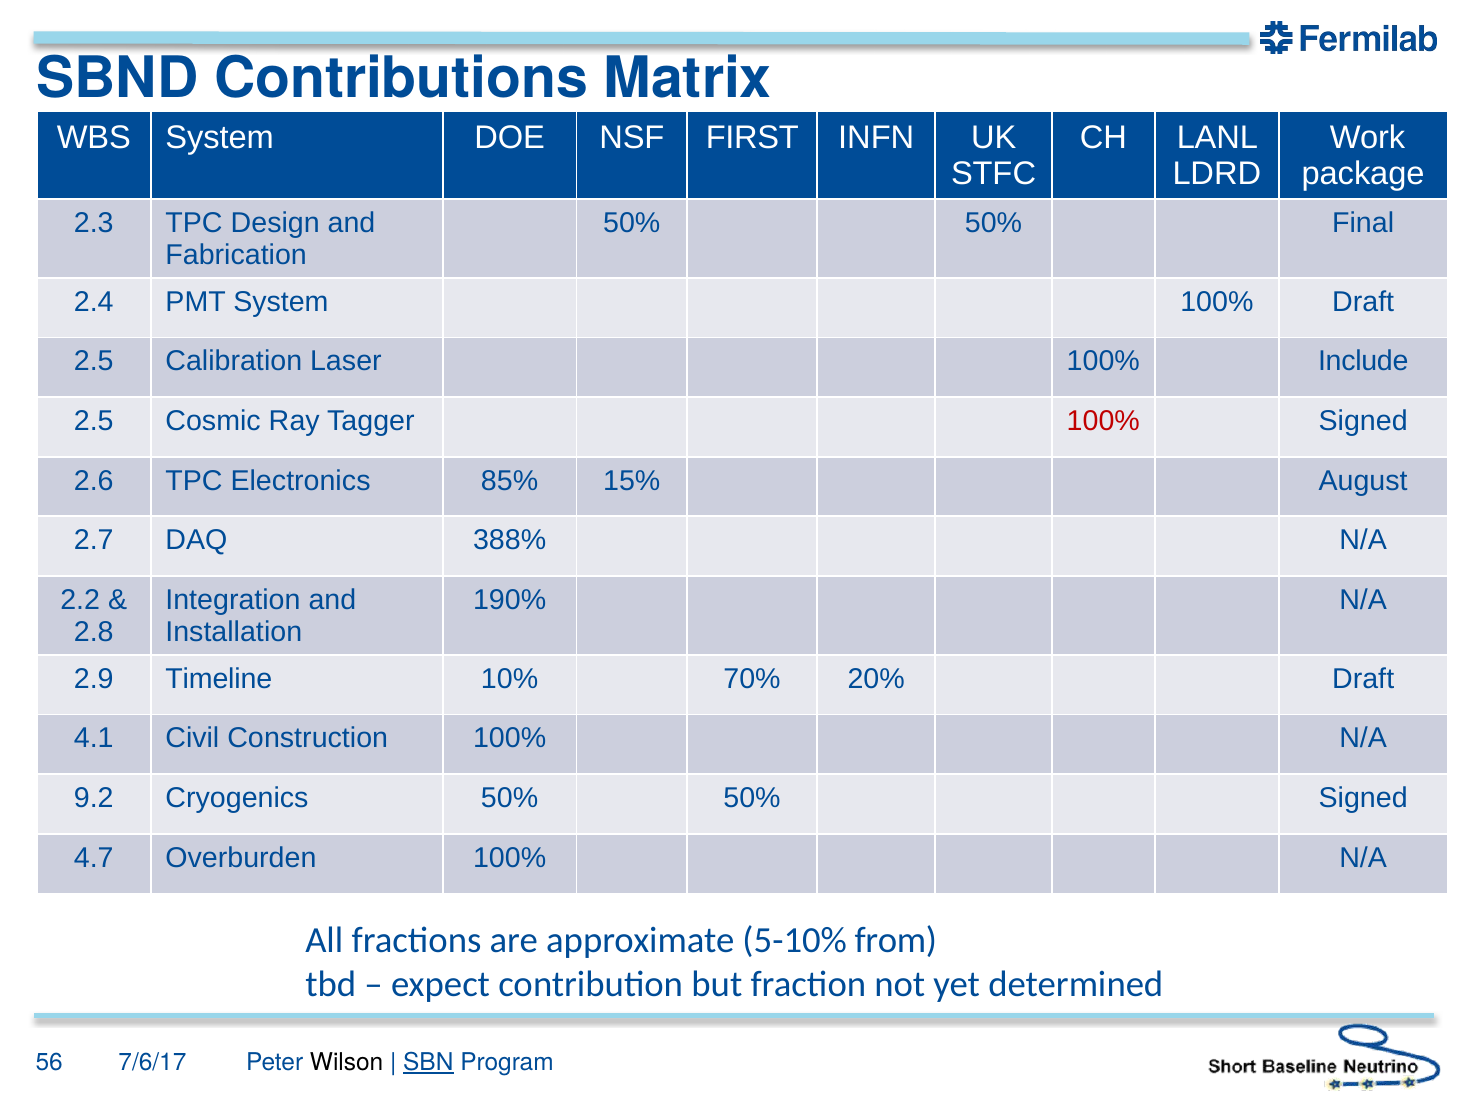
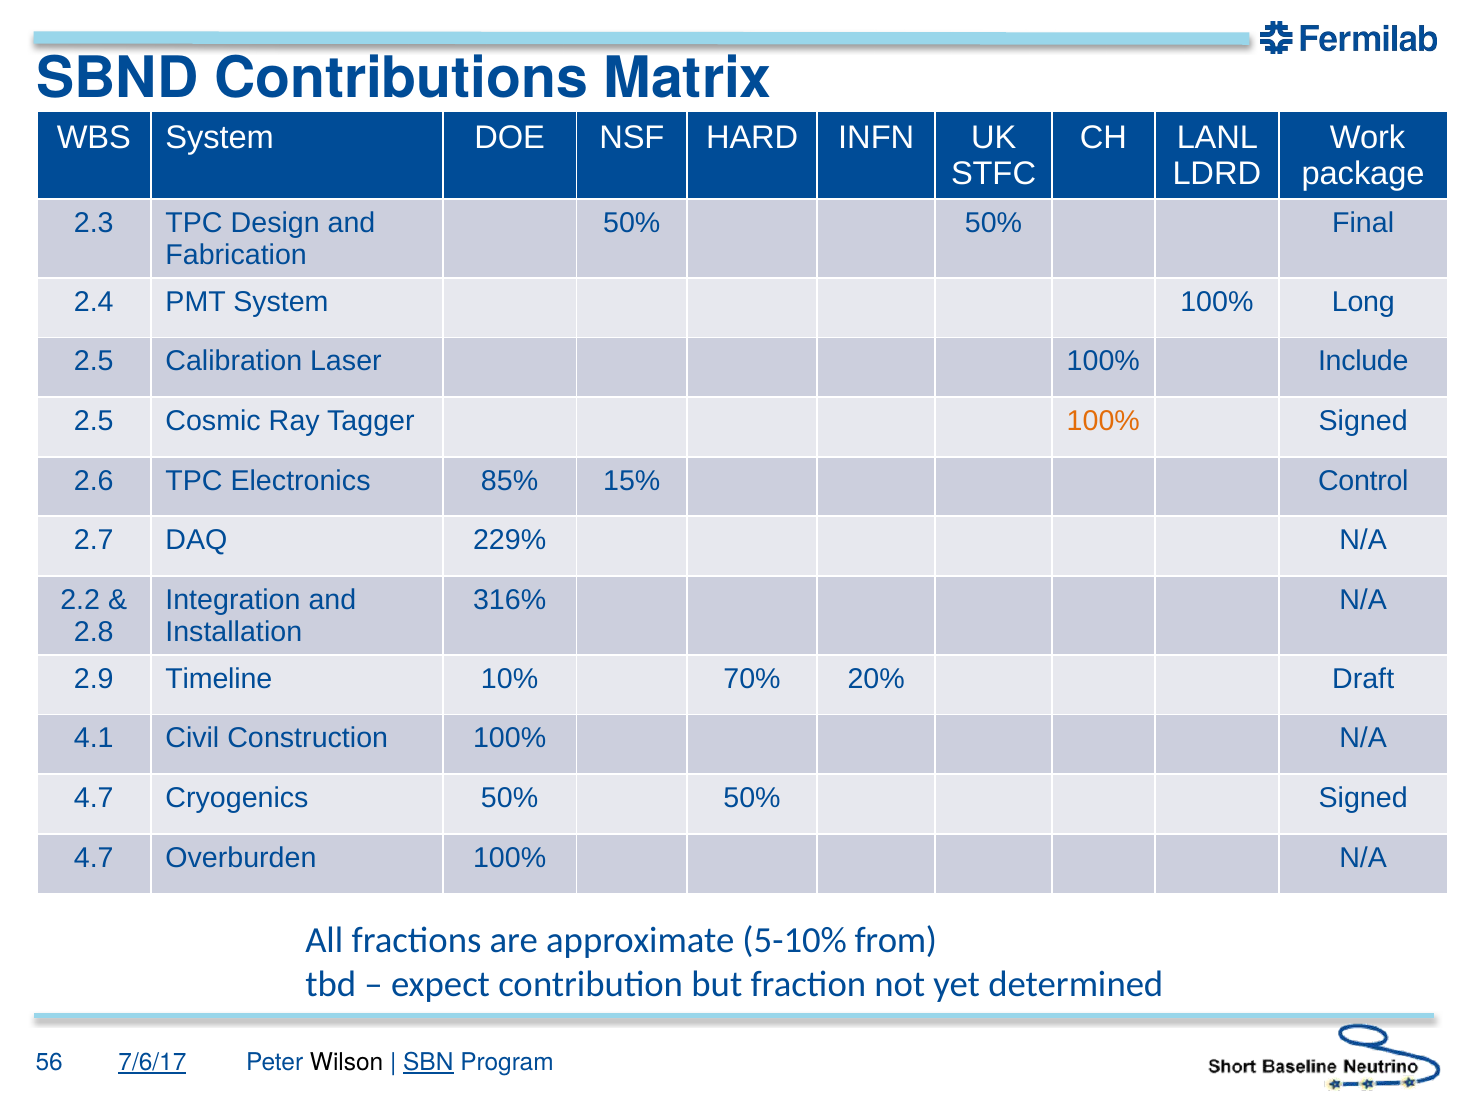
FIRST: FIRST -> HARD (752, 137)
100% Draft: Draft -> Long (1363, 302)
100% colour: red -> orange (1103, 421)
August: August -> Control (1363, 480)
388%: 388% -> 229% (510, 540)
190%: 190% -> 316% (510, 600)
9.2: 9.2 -> 4.7 (94, 798)
7/6/17 underline: none -> present (152, 1062)
